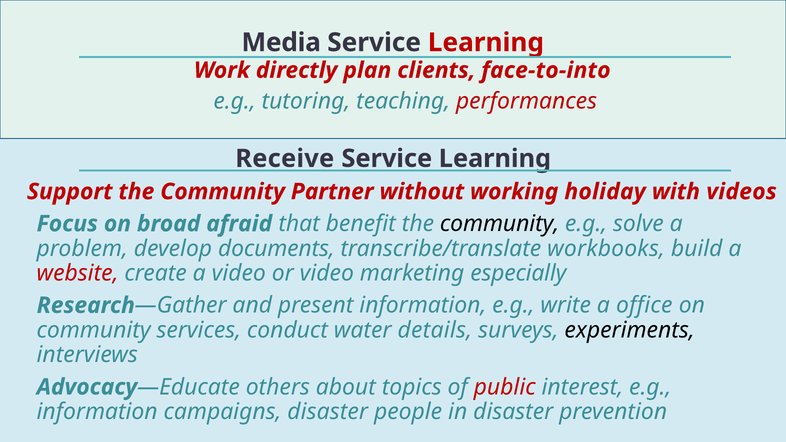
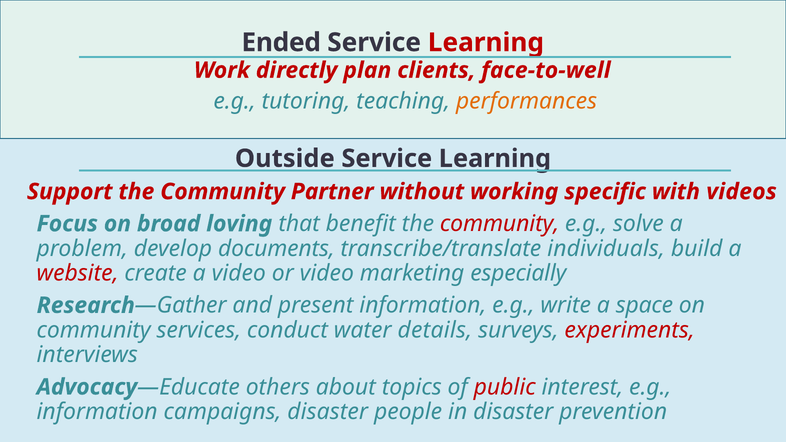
Media: Media -> Ended (281, 43)
face-to-into: face-to-into -> face-to-well (546, 70)
performances colour: red -> orange (527, 101)
Receive: Receive -> Outside (285, 159)
holiday: holiday -> specific (605, 192)
afraid: afraid -> loving (239, 224)
community colour: black -> red (500, 224)
workbooks: workbooks -> individuals (606, 249)
office: office -> space (644, 305)
experiments colour: black -> red (630, 330)
